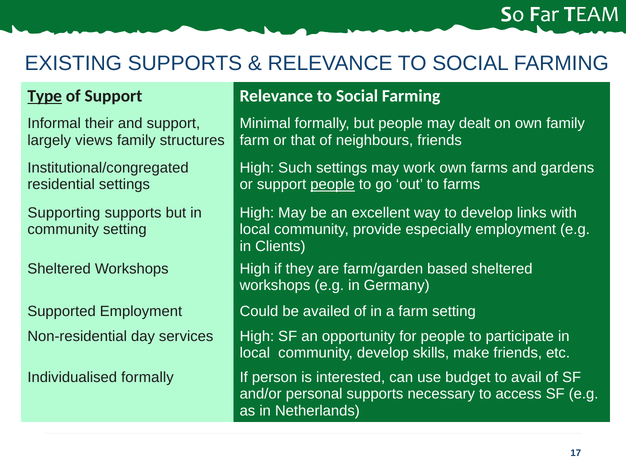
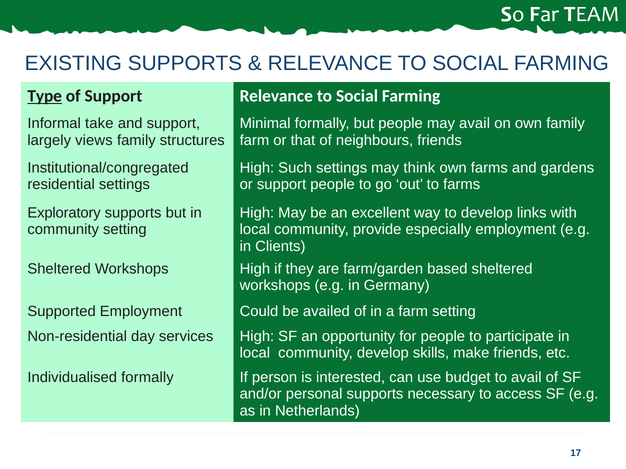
their: their -> take (99, 124)
may dealt: dealt -> avail (475, 124)
work: work -> think (419, 168)
people underline: present -> none (333, 185)
Supporting: Supporting -> Exploratory (64, 213)
